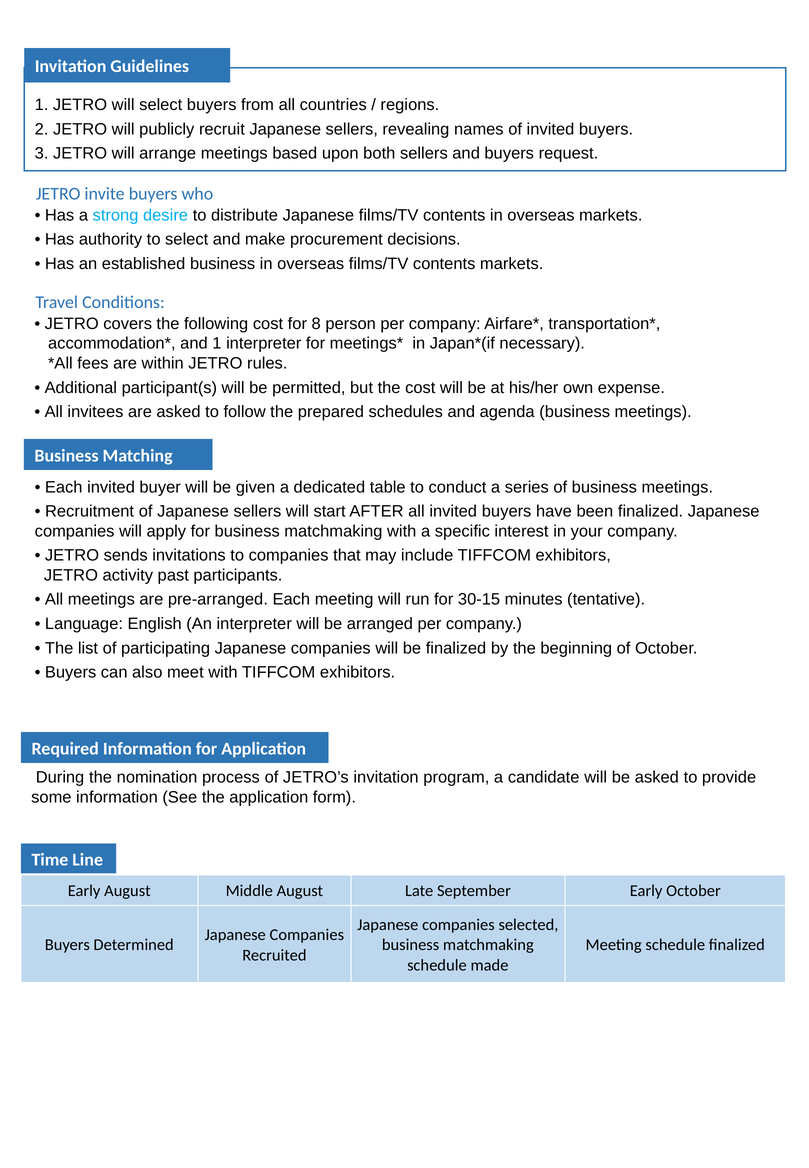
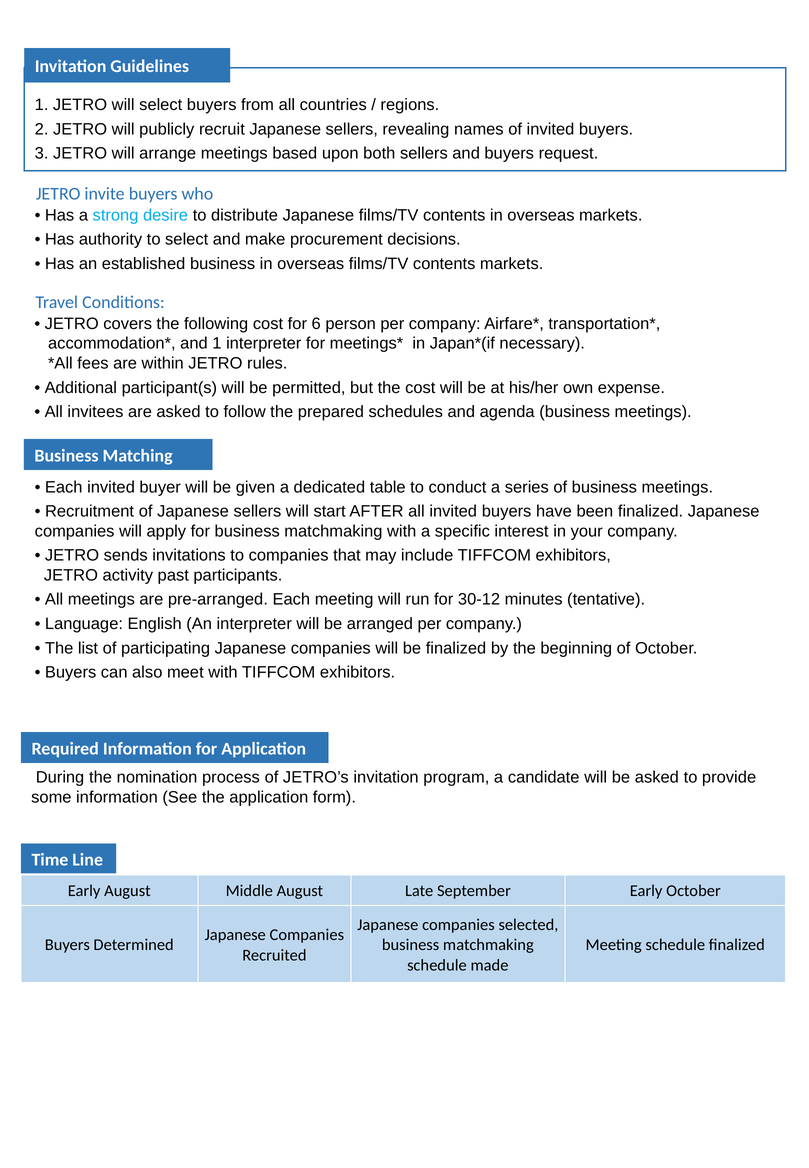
8: 8 -> 6 (316, 324)
30-15: 30-15 -> 30-12 (479, 600)
